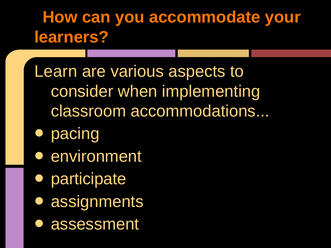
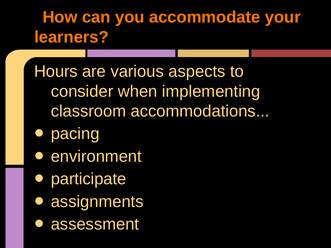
Learn: Learn -> Hours (56, 72)
